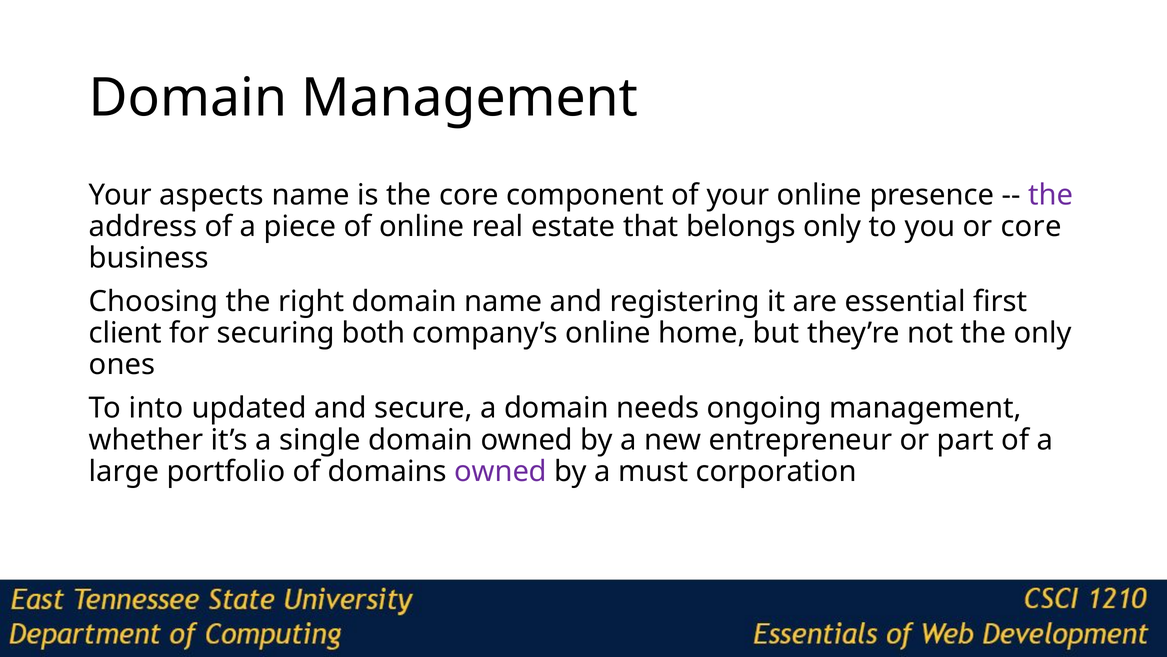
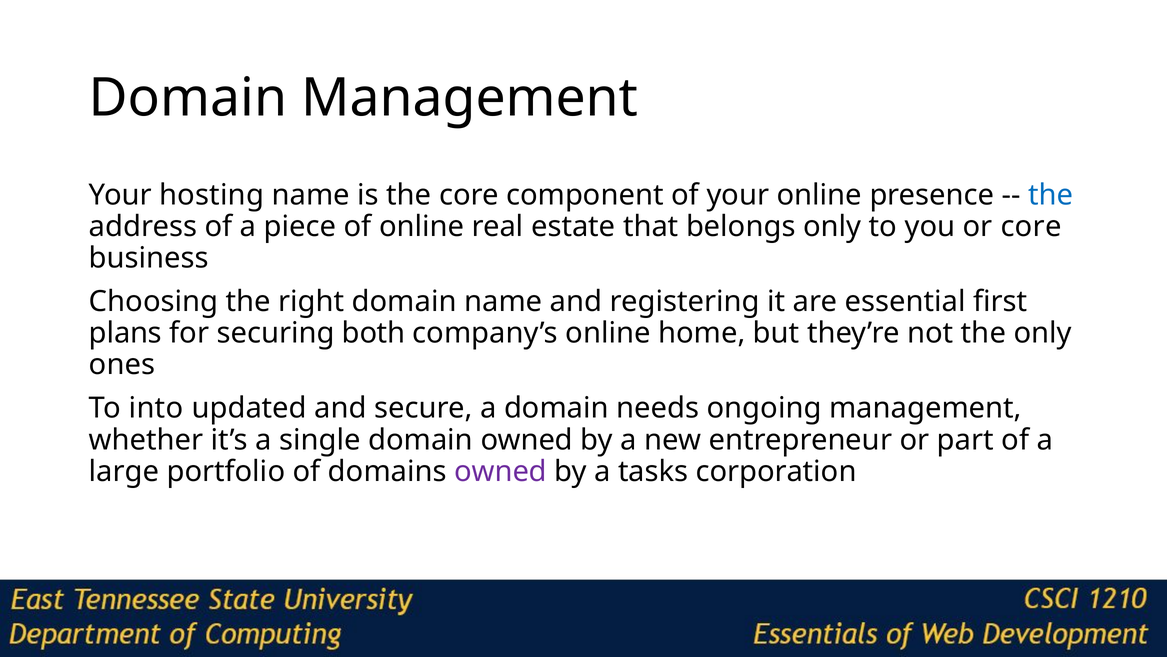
aspects: aspects -> hosting (212, 195)
the colour: purple -> blue (1051, 195)
client: client -> plans (125, 333)
must: must -> tasks (653, 471)
